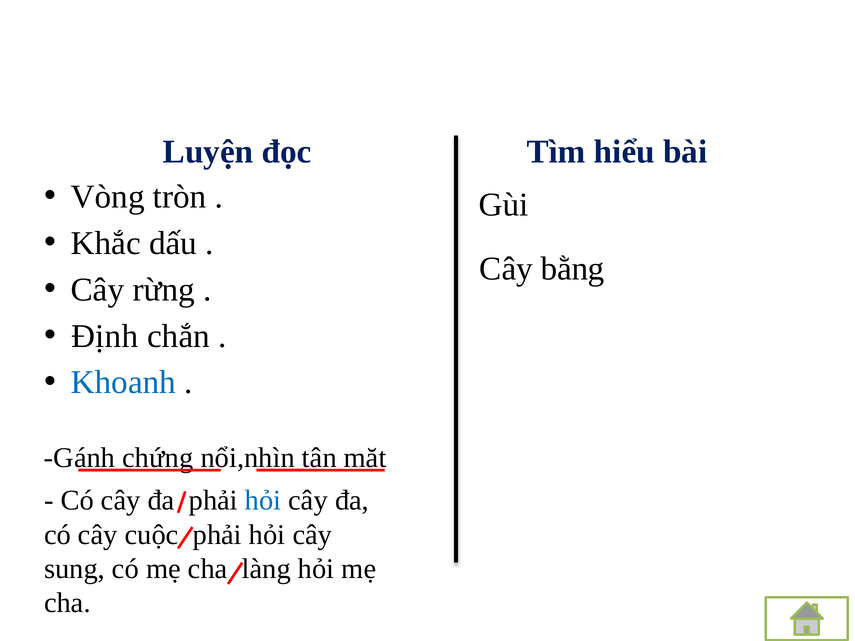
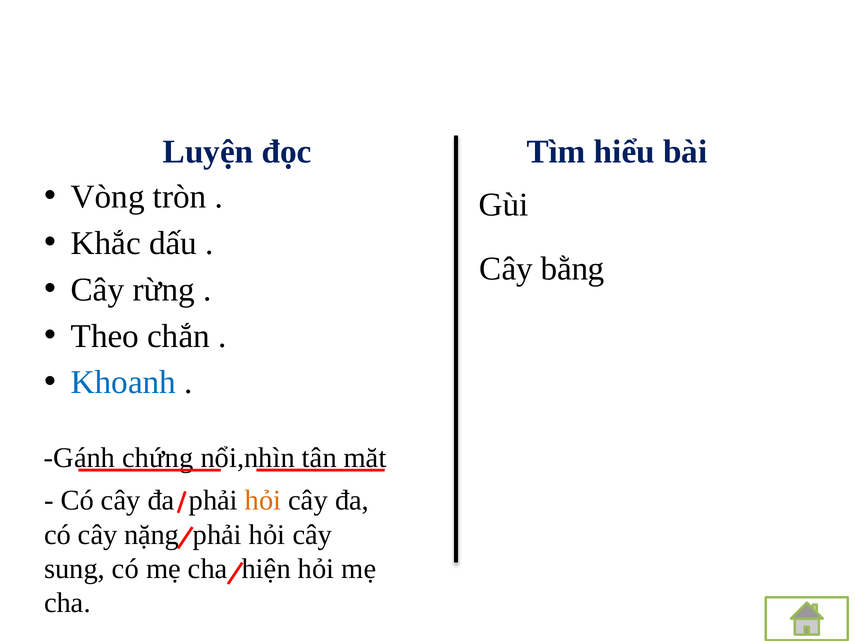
Định: Định -> Theo (105, 336)
hỏi colour: blue -> orange (263, 501)
cuộc: cuộc -> nặng (152, 535)
làng: làng -> hiện (266, 569)
